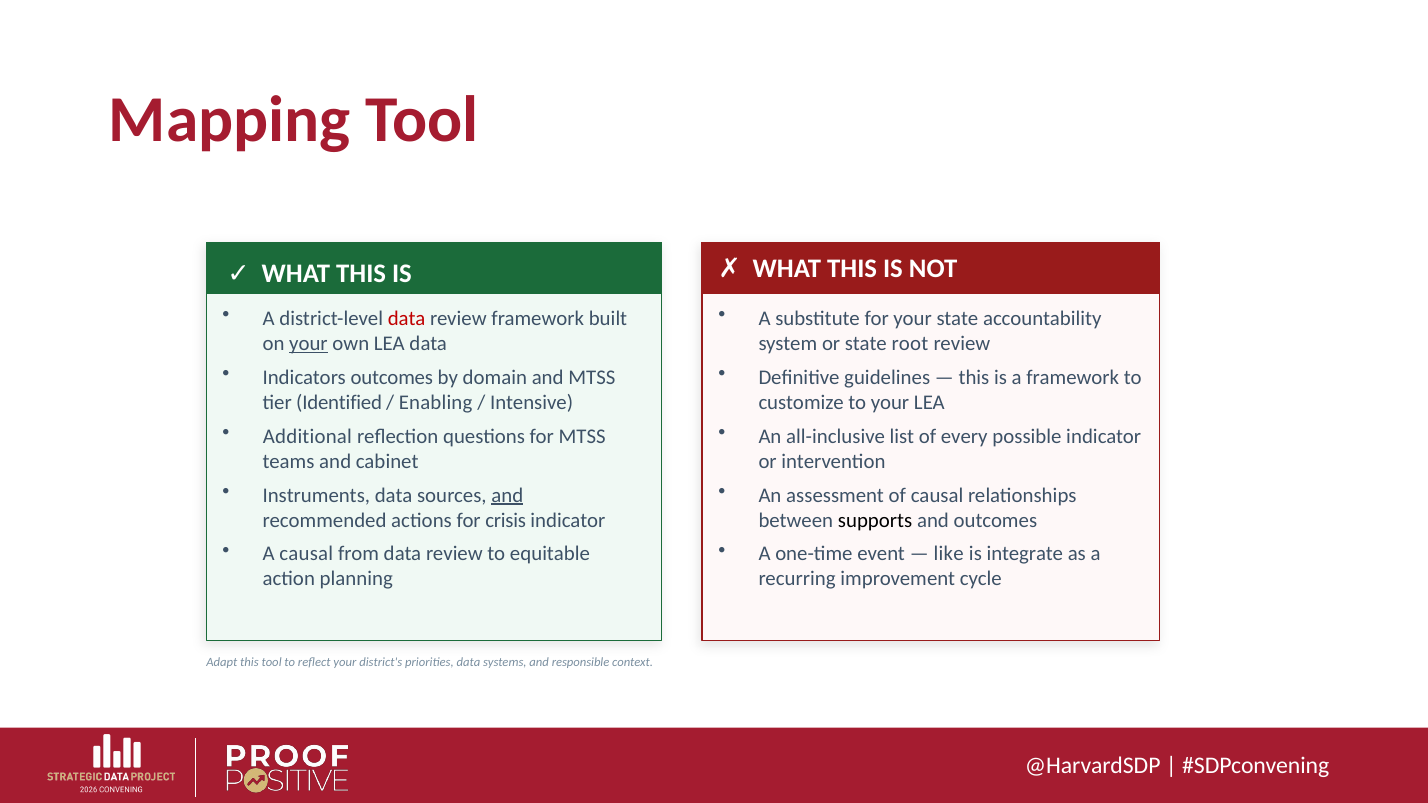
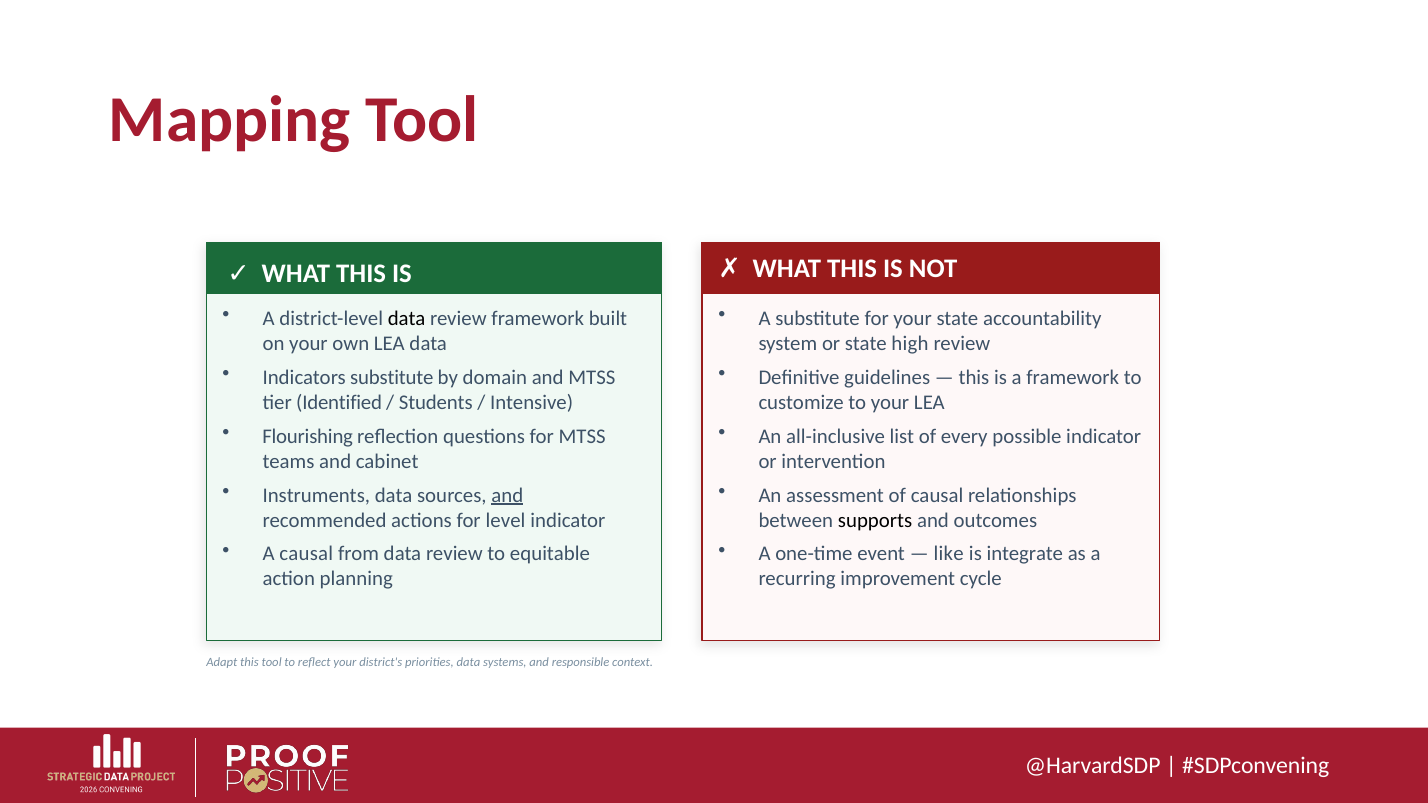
data colour: red -> black (407, 318)
your underline: present -> none (308, 343)
root: root -> high (910, 343)
Indicators outcomes: outcomes -> substitute (392, 377)
Enabling: Enabling -> Students (436, 402)
Additional: Additional -> Flourishing (308, 436)
crisis: crisis -> level (506, 520)
